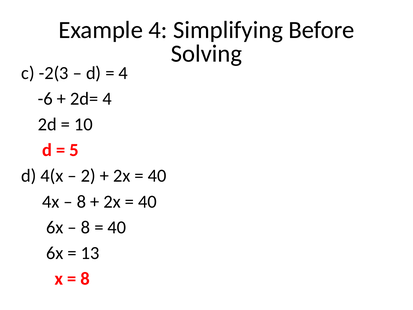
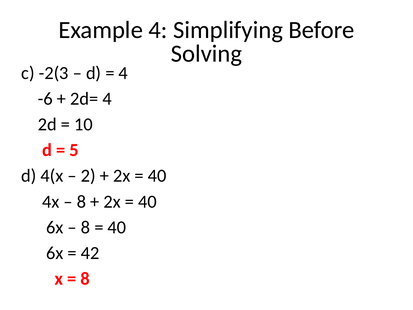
13: 13 -> 42 (90, 253)
